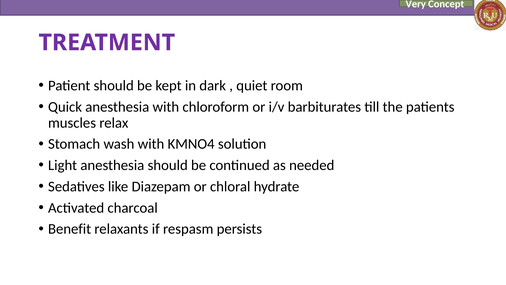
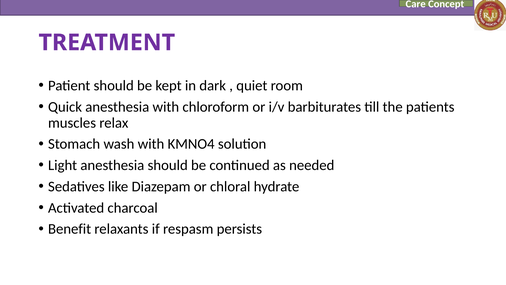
Very: Very -> Care (416, 4)
